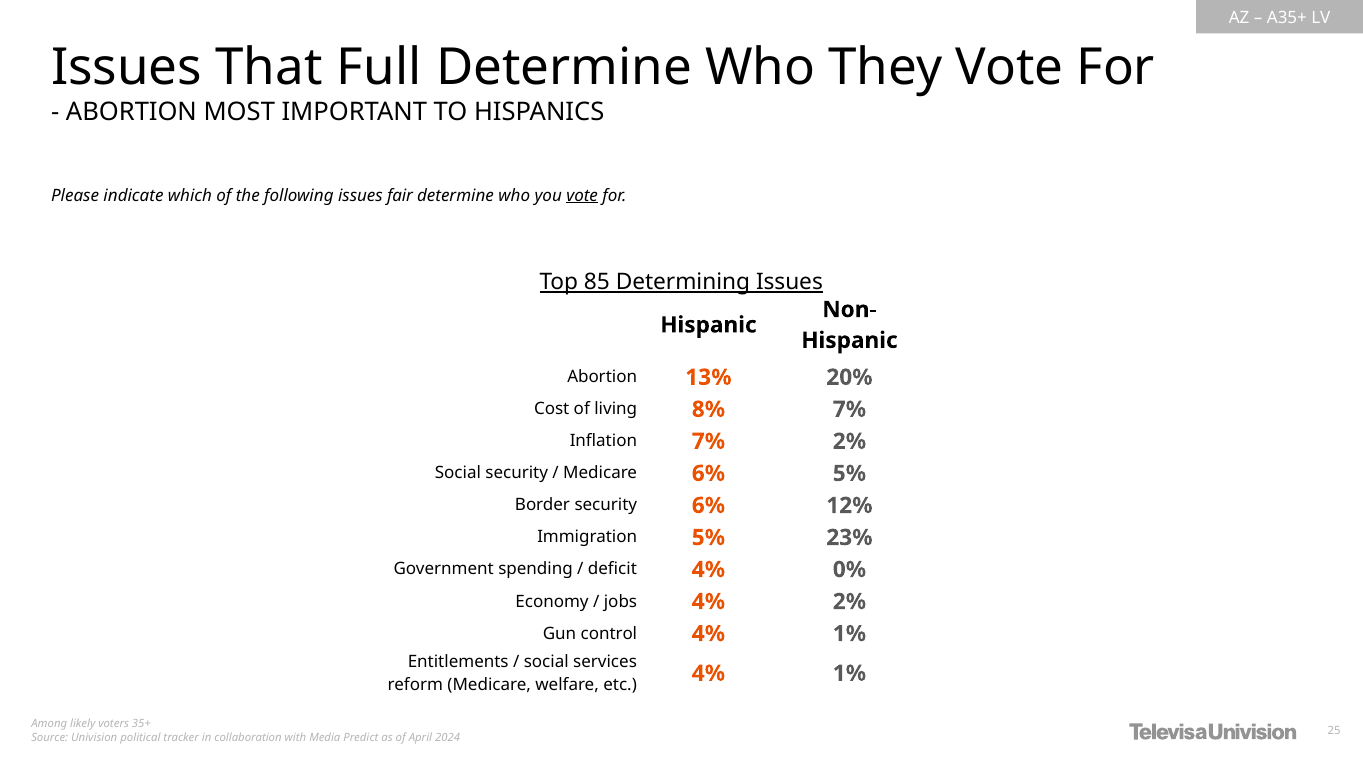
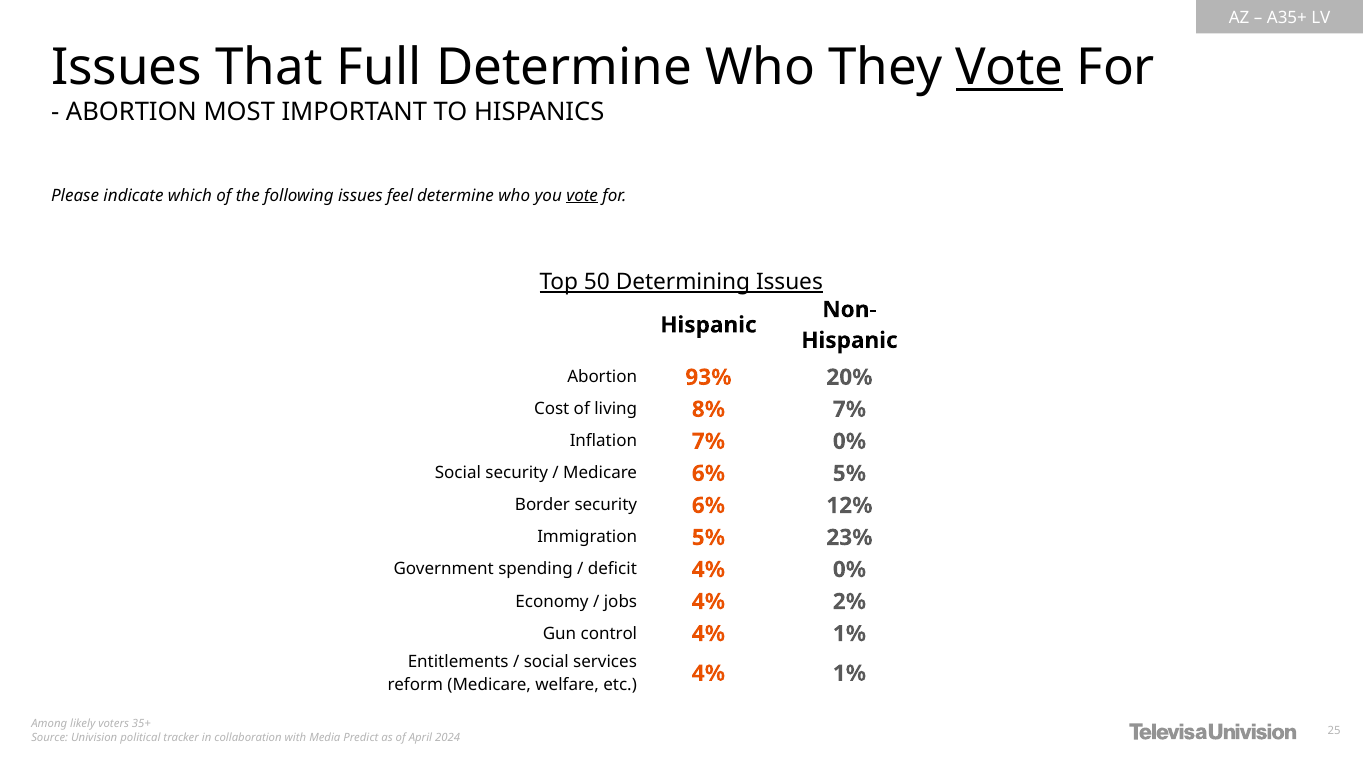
Vote underline: none -> present (1010, 68)
fair: fair -> feel (400, 195)
85: 85 -> 50 (597, 281)
13%: 13% -> 93% (708, 377)
7% 2%: 2% -> 0% (849, 441)
